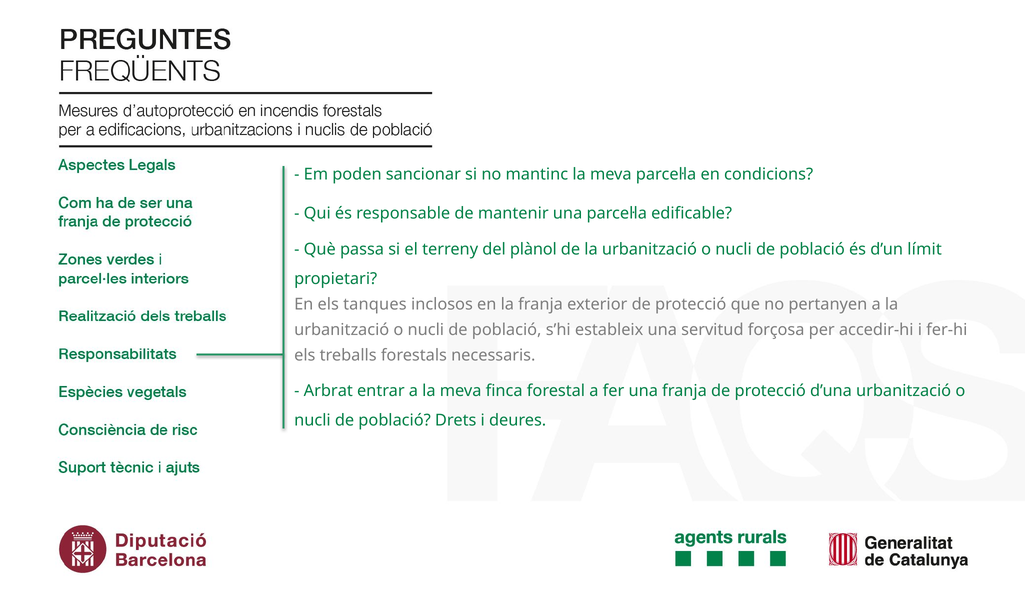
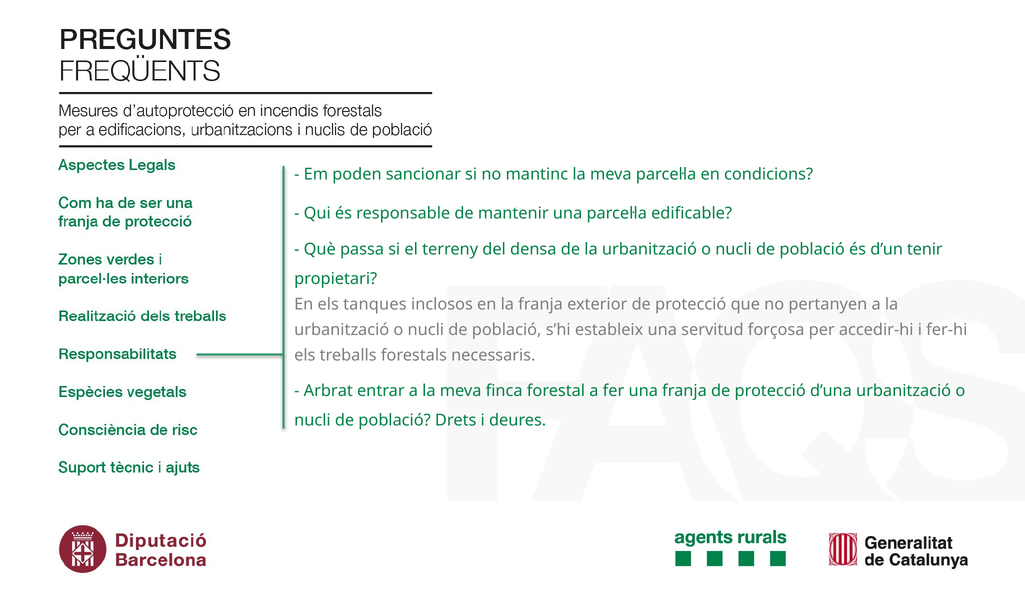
plànol: plànol -> densa (533, 249)
límit: límit -> tenir (925, 249)
